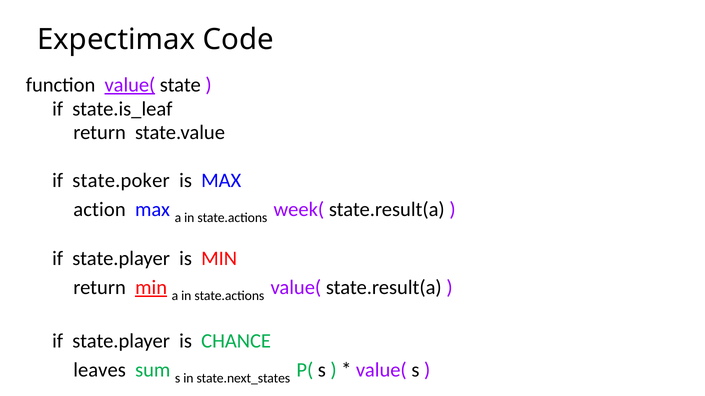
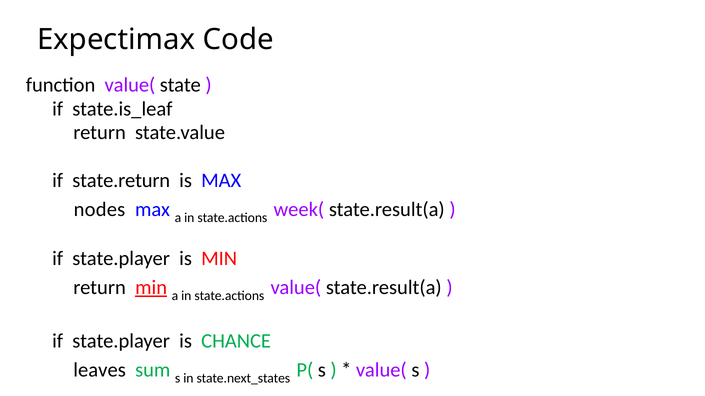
value( underline: present -> none (130, 85)
state.poker: state.poker -> state.return (121, 181)
action: action -> nodes (99, 210)
